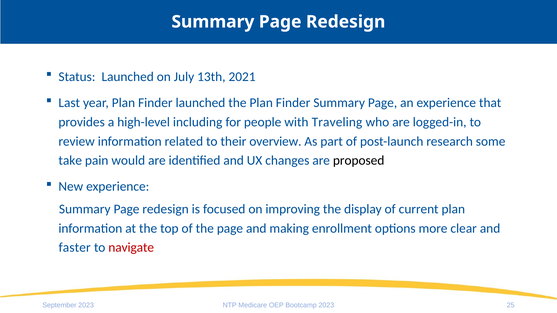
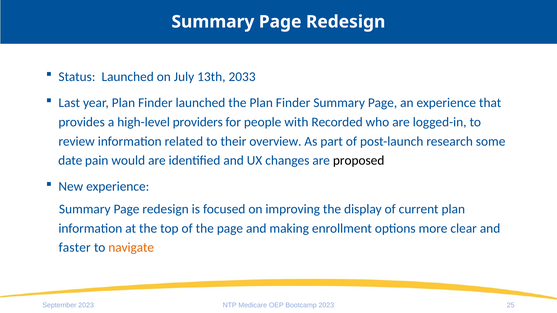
2021: 2021 -> 2033 (242, 77)
including: including -> providers (198, 122)
Traveling: Traveling -> Recorded (337, 122)
take: take -> date (70, 161)
navigate colour: red -> orange (131, 248)
